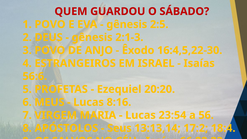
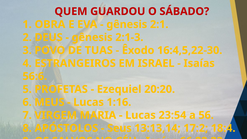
1 POVO: POVO -> OBRA (50, 24)
2:5: 2:5 -> 2:1 (159, 24)
ANJO: ANJO -> TUAS (99, 50)
8:16: 8:16 -> 1:16 (119, 102)
